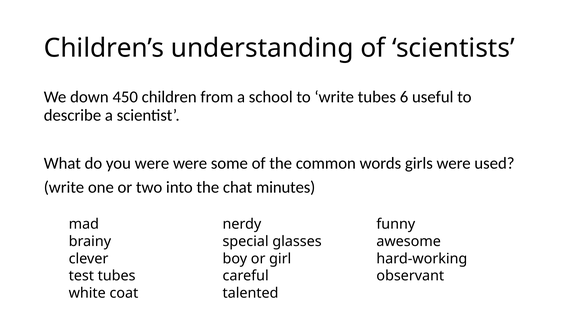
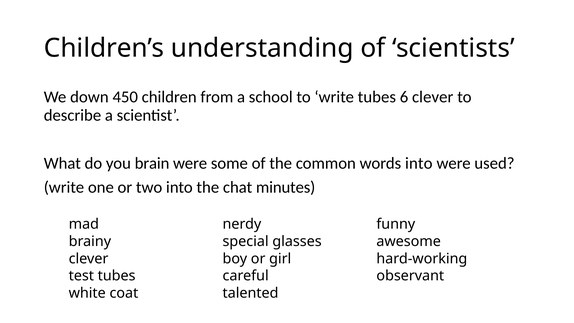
6 useful: useful -> clever (433, 97)
you were: were -> brain (152, 163)
words girls: girls -> into (419, 163)
